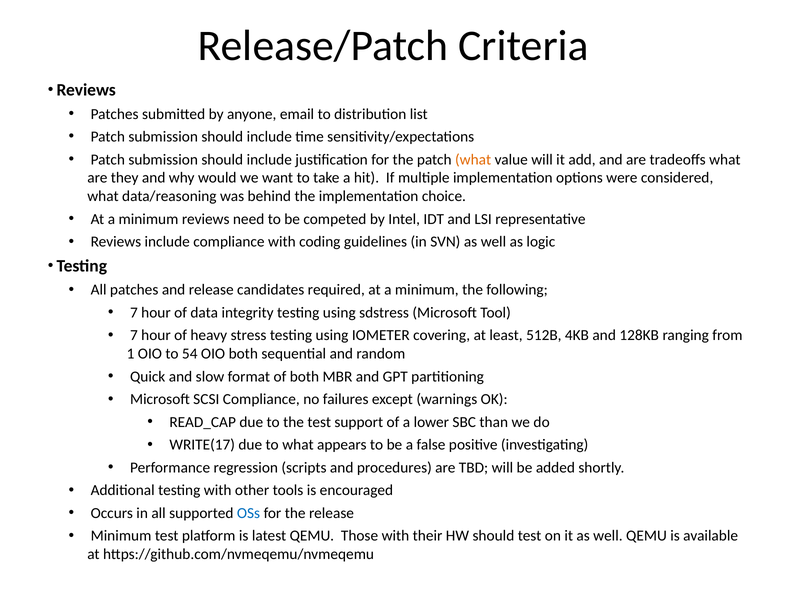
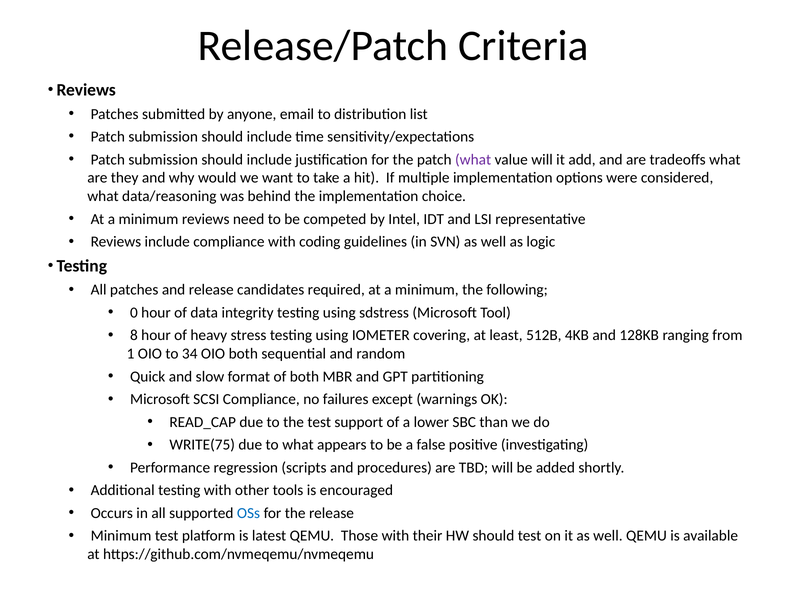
what colour: orange -> purple (473, 160)
7: 7 -> 0 (134, 313)
7: 7 -> 8 (134, 336)
54: 54 -> 34 (190, 354)
WRITE(17: WRITE(17 -> WRITE(75 (202, 445)
